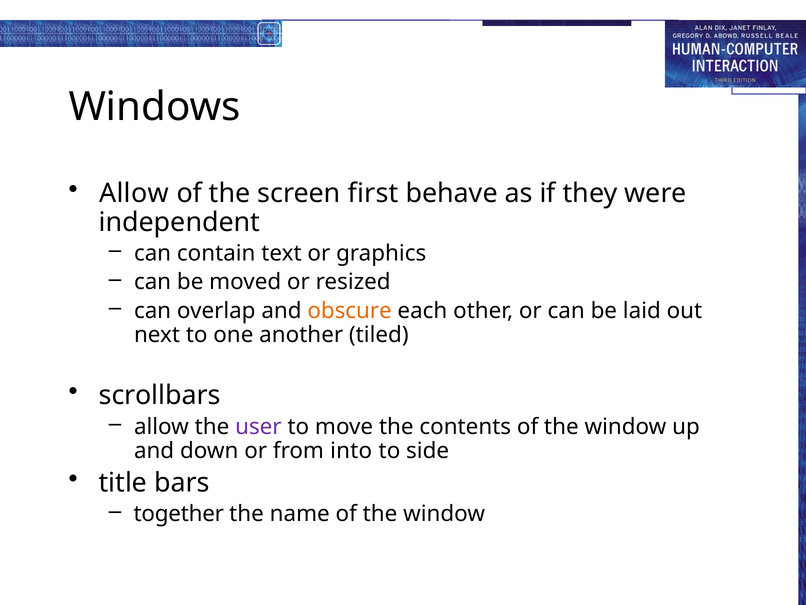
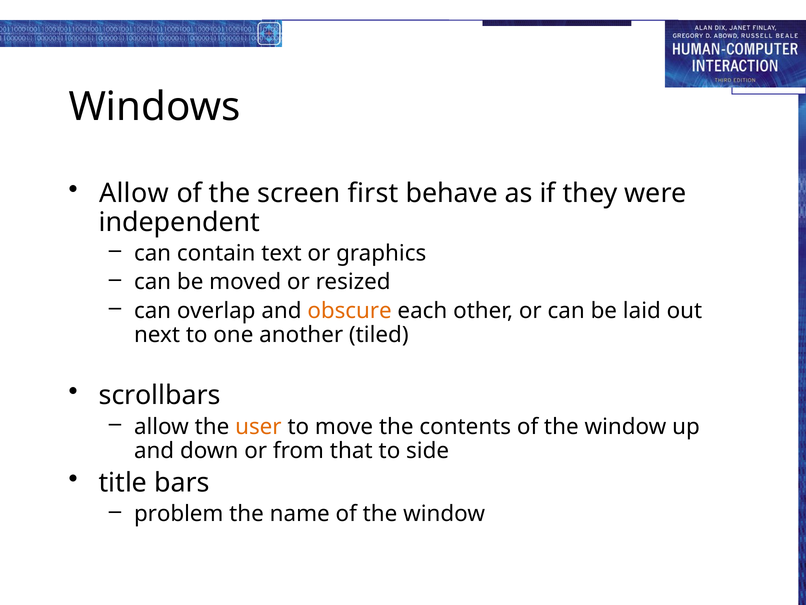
user colour: purple -> orange (258, 426)
into: into -> that (351, 450)
together: together -> problem (179, 513)
